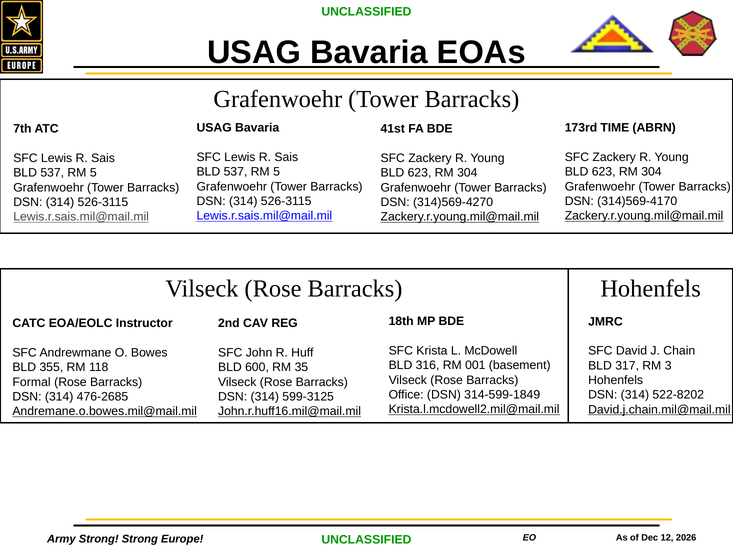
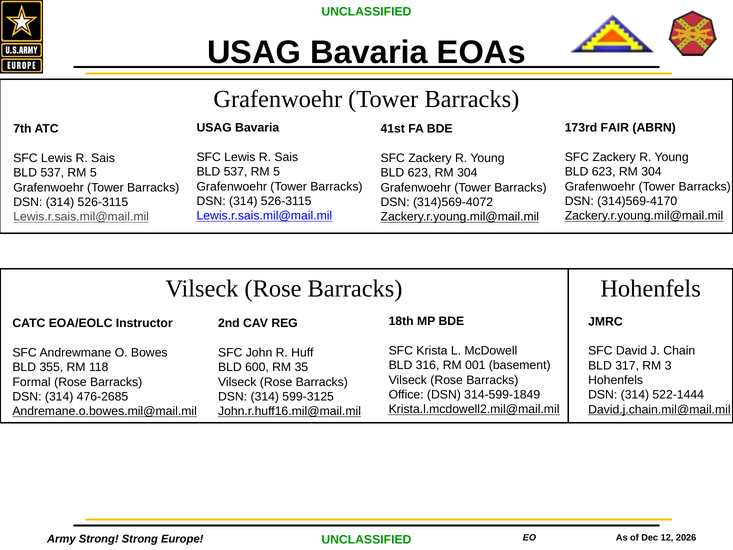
TIME: TIME -> FAIR (615, 128)
314)569-4270: 314)569-4270 -> 314)569-4072 (453, 202)
522-8202: 522-8202 -> 522-1444 (678, 395)
